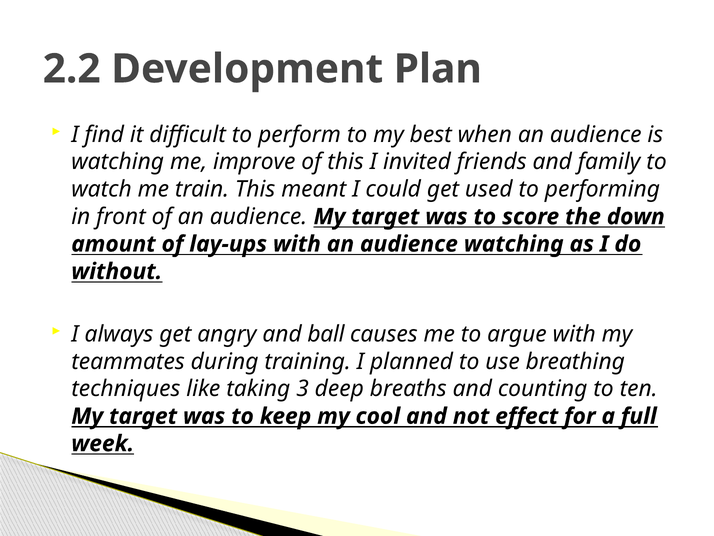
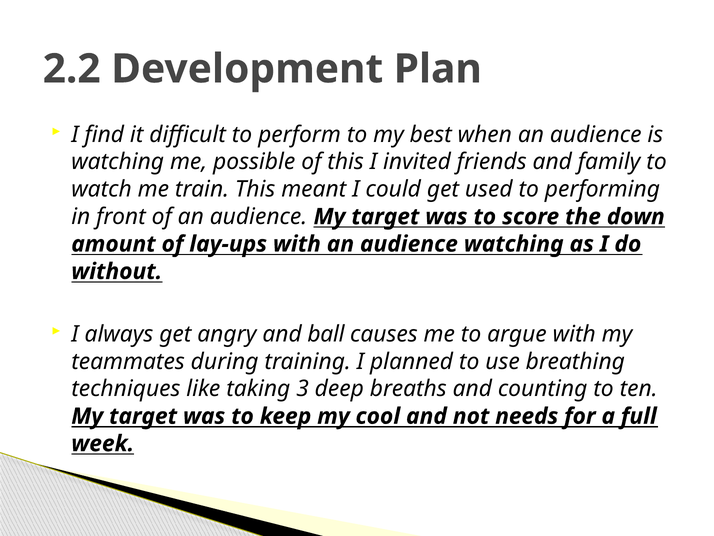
improve: improve -> possible (254, 162)
effect: effect -> needs (527, 416)
